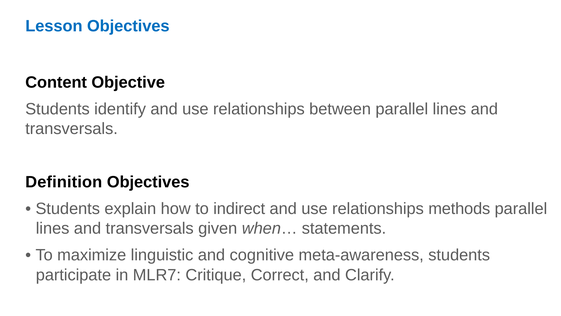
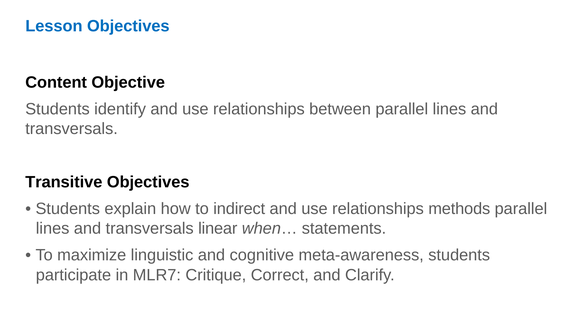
Definition: Definition -> Transitive (64, 182)
given: given -> linear (218, 228)
